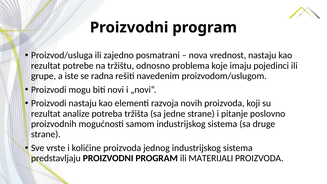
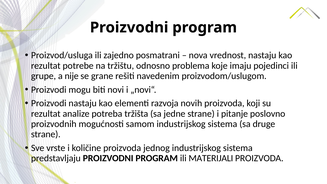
iste: iste -> nije (72, 76)
radna: radna -> grane (102, 76)
